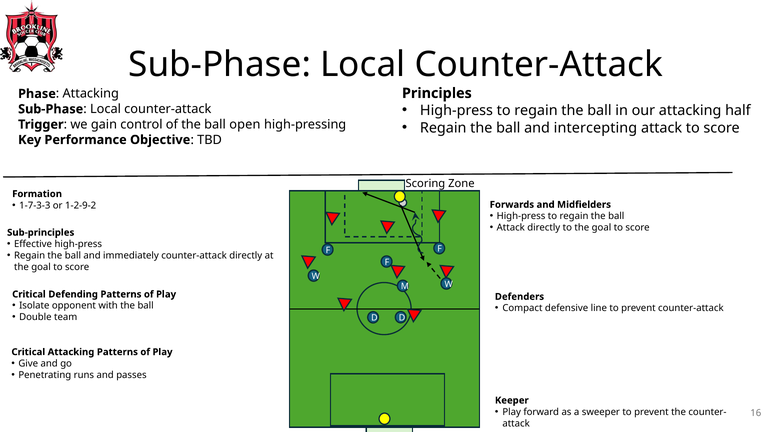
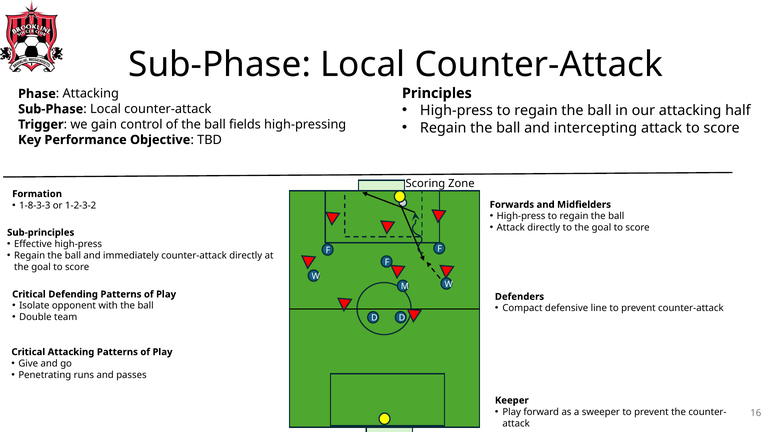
open: open -> fields (245, 124)
1-7-3-3: 1-7-3-3 -> 1-8-3-3 (35, 205)
1-2-9-2: 1-2-9-2 -> 1-2-3-2 (81, 205)
